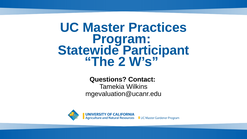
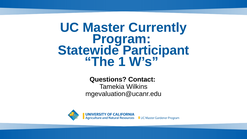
Practices: Practices -> Currently (158, 28)
2: 2 -> 1 (122, 62)
